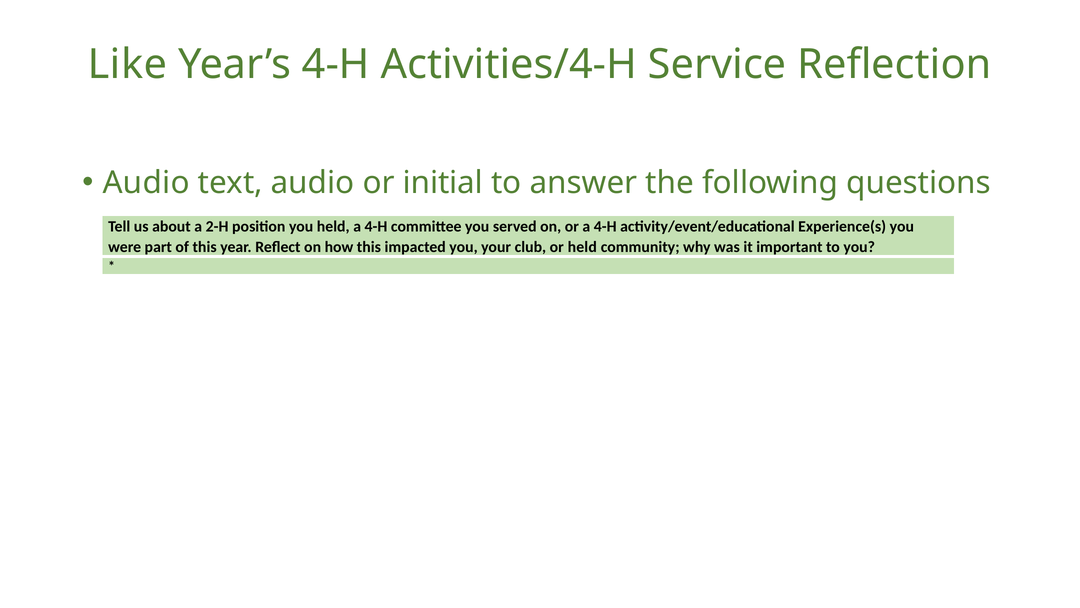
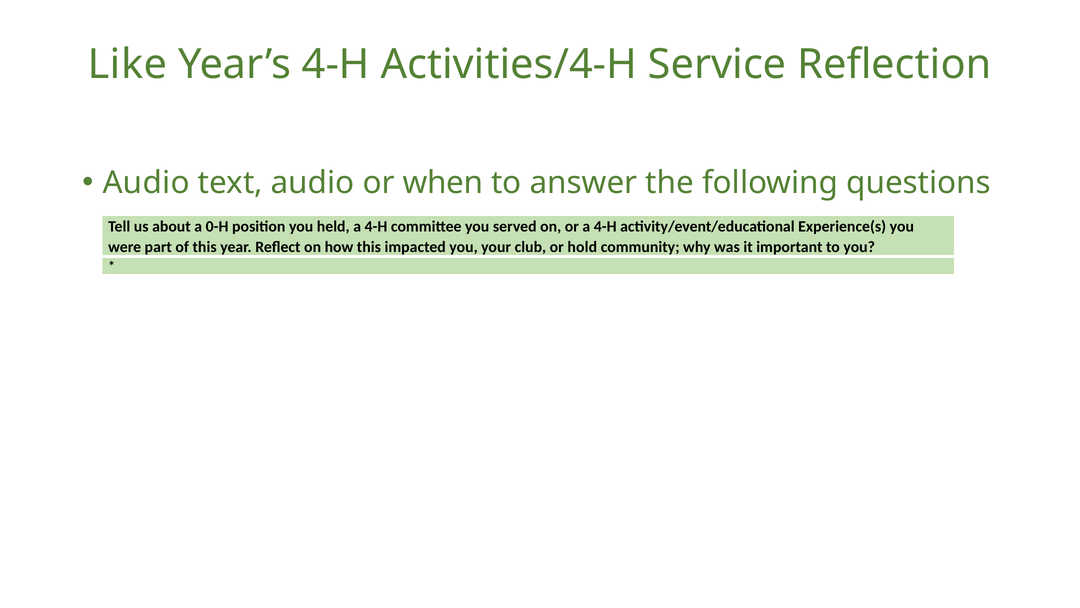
initial: initial -> when (443, 183)
2-H: 2-H -> 0-H (217, 227)
or held: held -> hold (582, 247)
